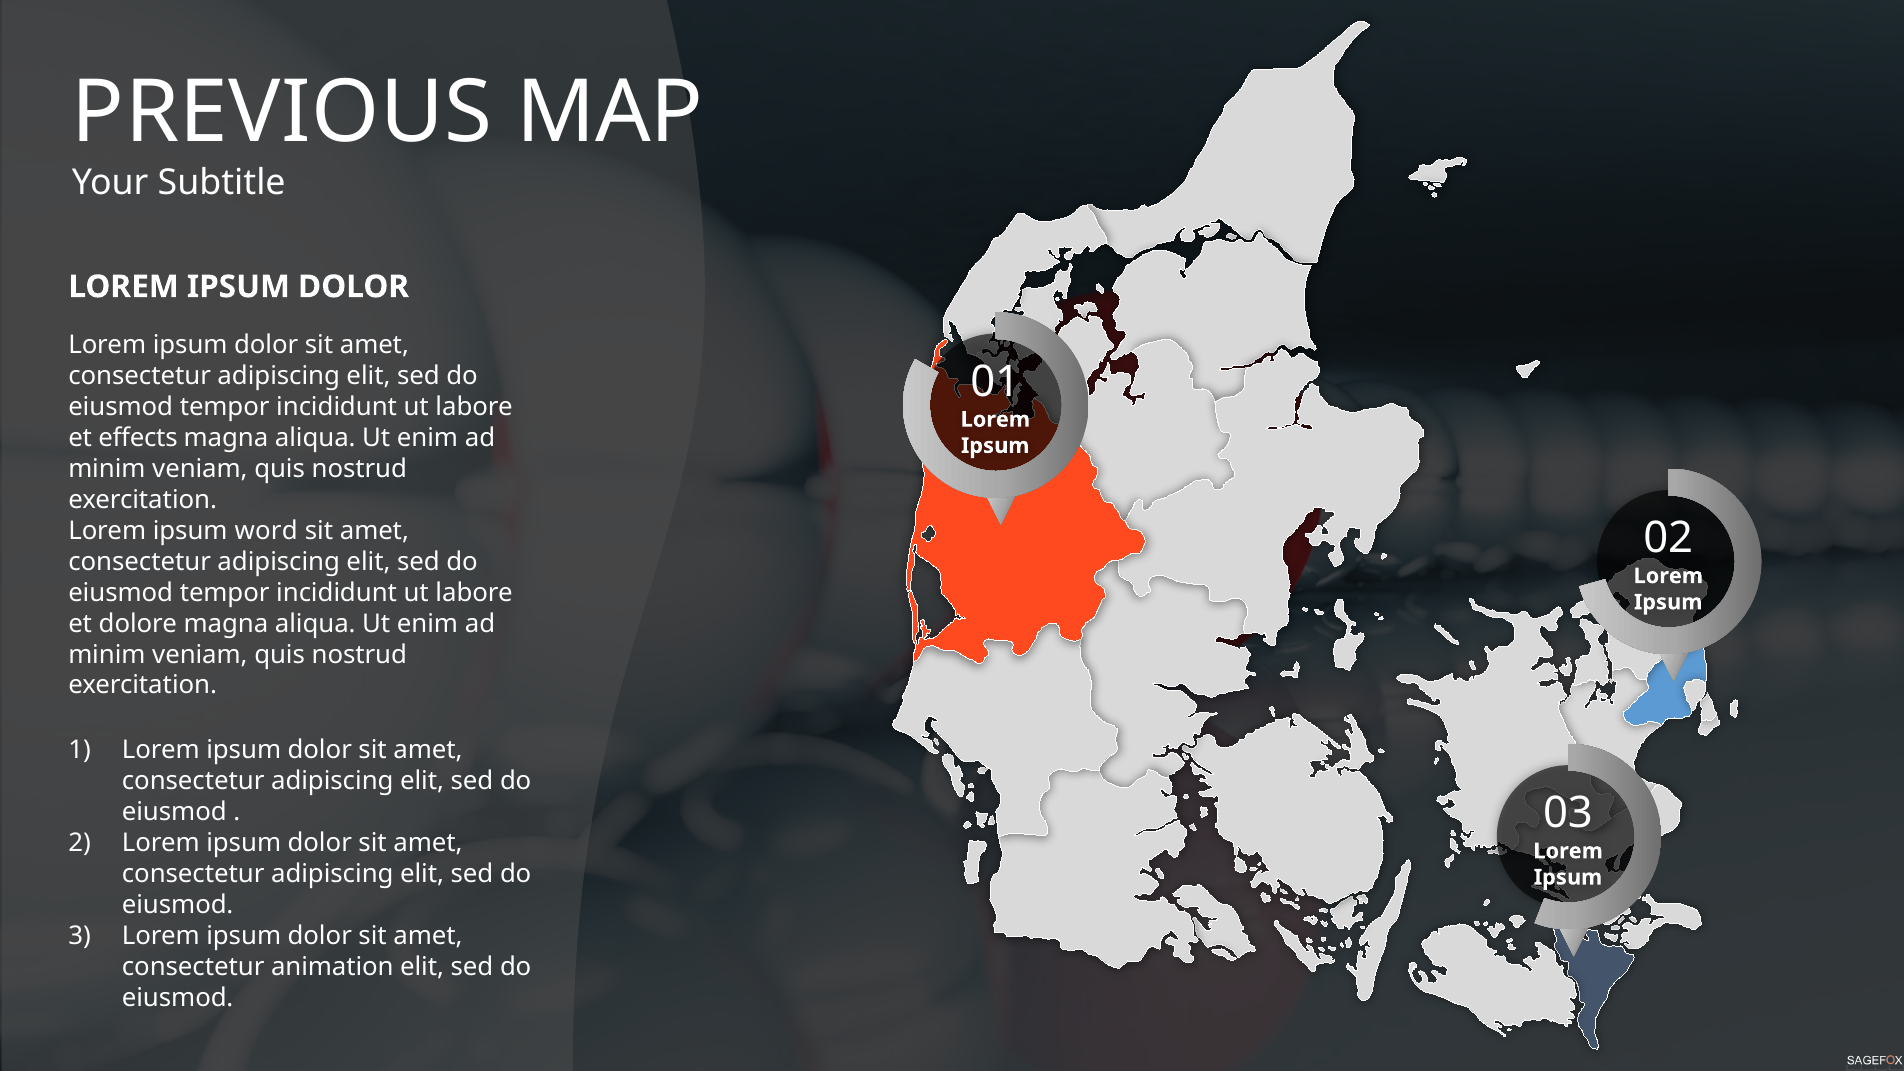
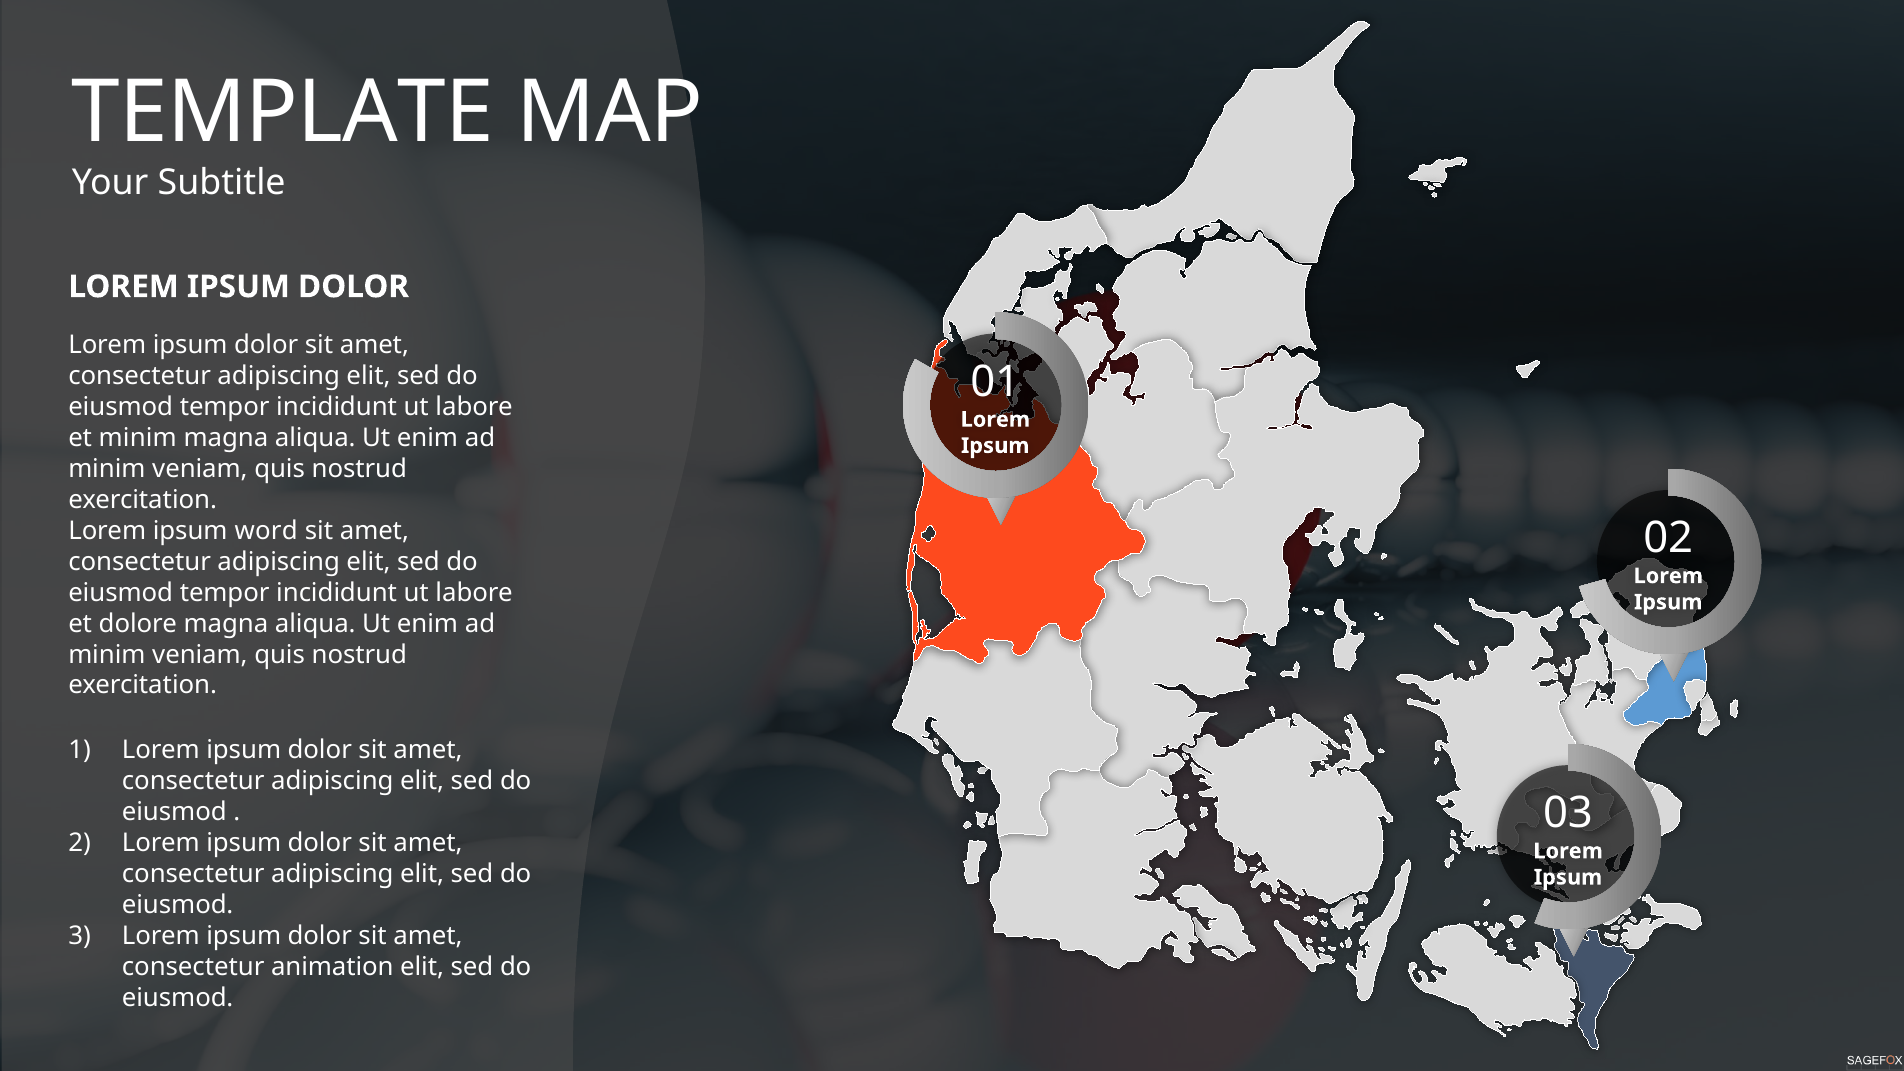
PREVIOUS: PREVIOUS -> TEMPLATE (283, 113)
et effects: effects -> minim (138, 438)
